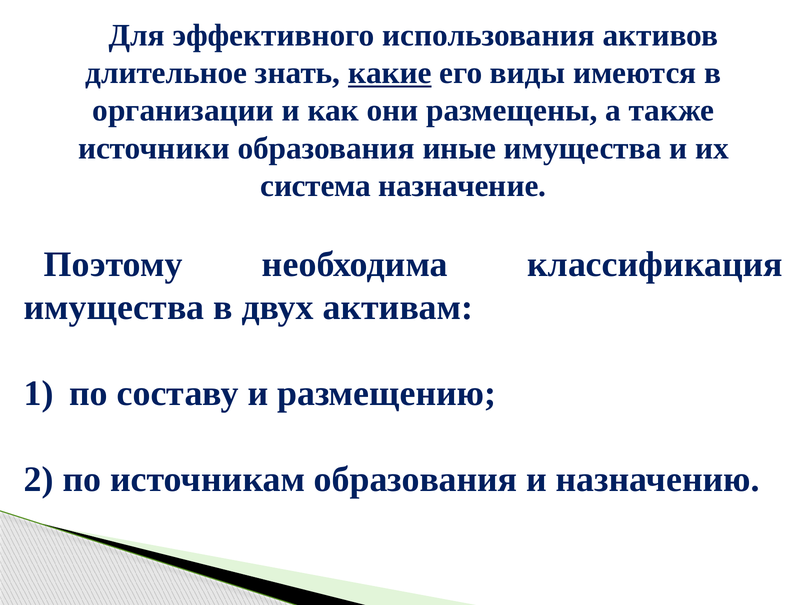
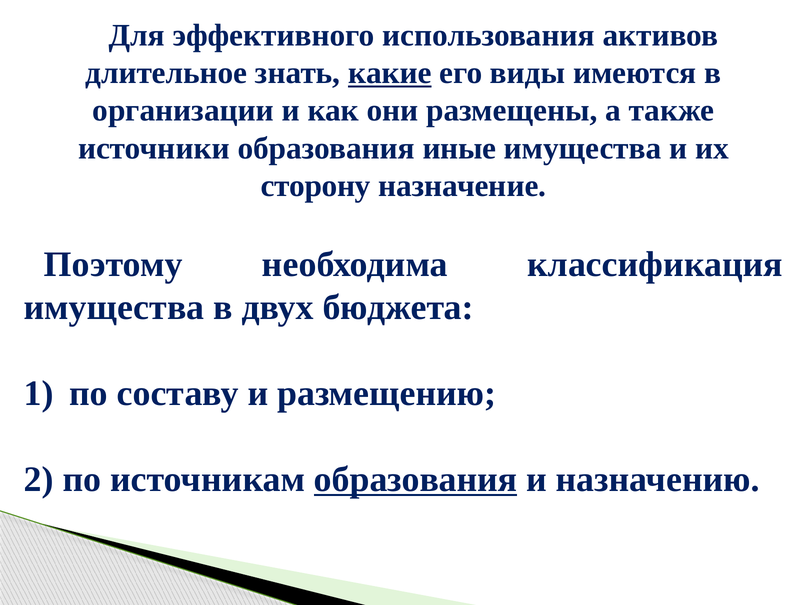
система: система -> сторону (316, 186)
активам: активам -> бюджета (398, 307)
образования underline: none -> present (416, 480)
